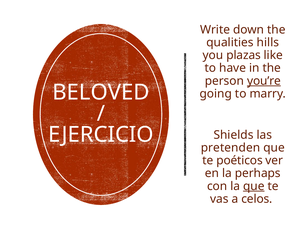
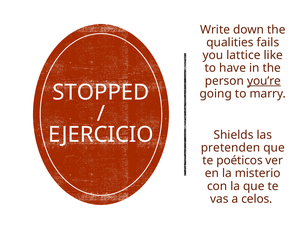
hills: hills -> fails (268, 43)
plazas: plazas -> lattice (243, 55)
BELOVED: BELOVED -> STOPPED (101, 93)
perhaps: perhaps -> misterio (258, 174)
que underline: present -> none (254, 187)
